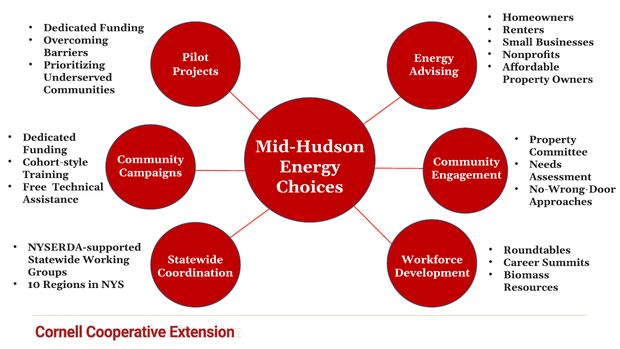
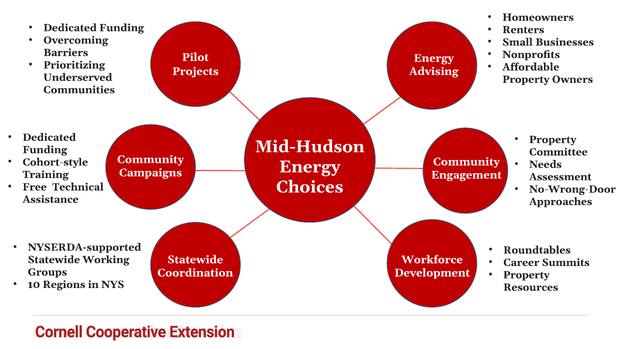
Biomass: Biomass -> Property (526, 275)
